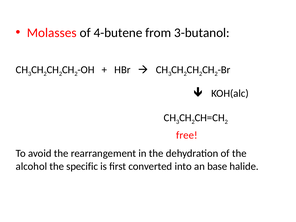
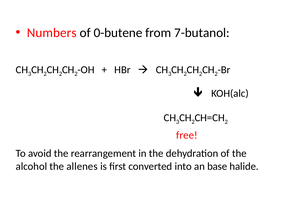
Molasses: Molasses -> Numbers (52, 33)
4-butene: 4-butene -> 0-butene (118, 33)
3-butanol: 3-butanol -> 7-butanol (202, 33)
specific: specific -> allenes (82, 166)
